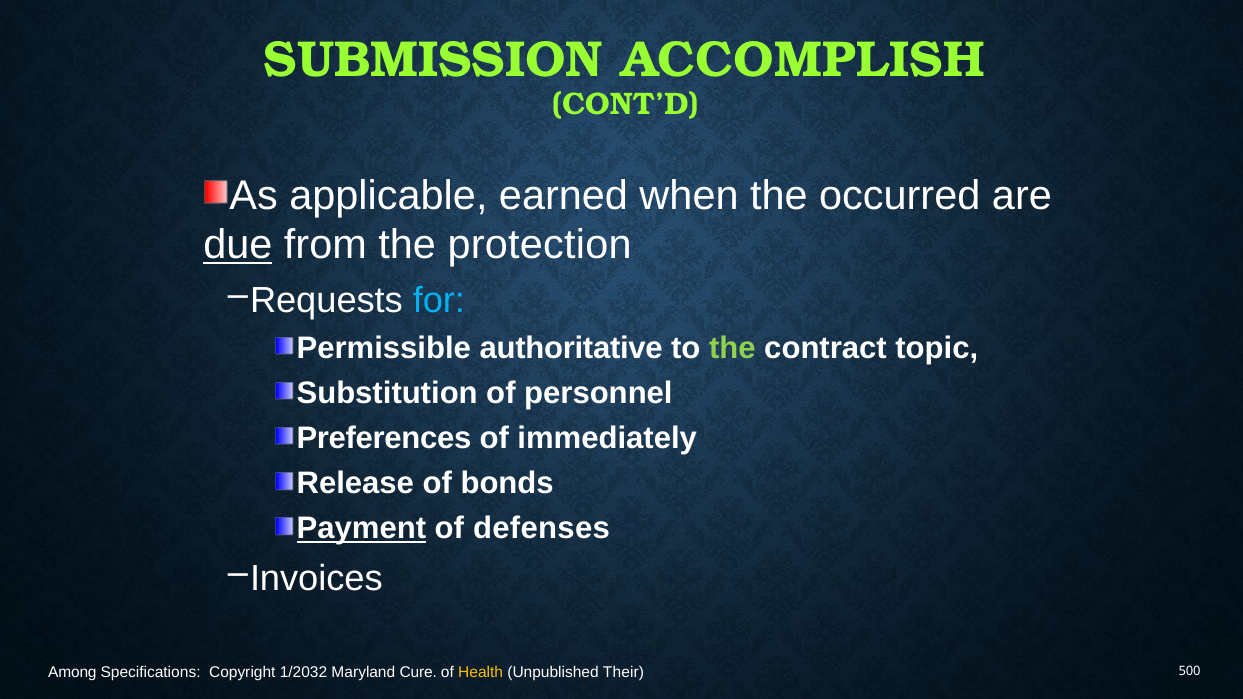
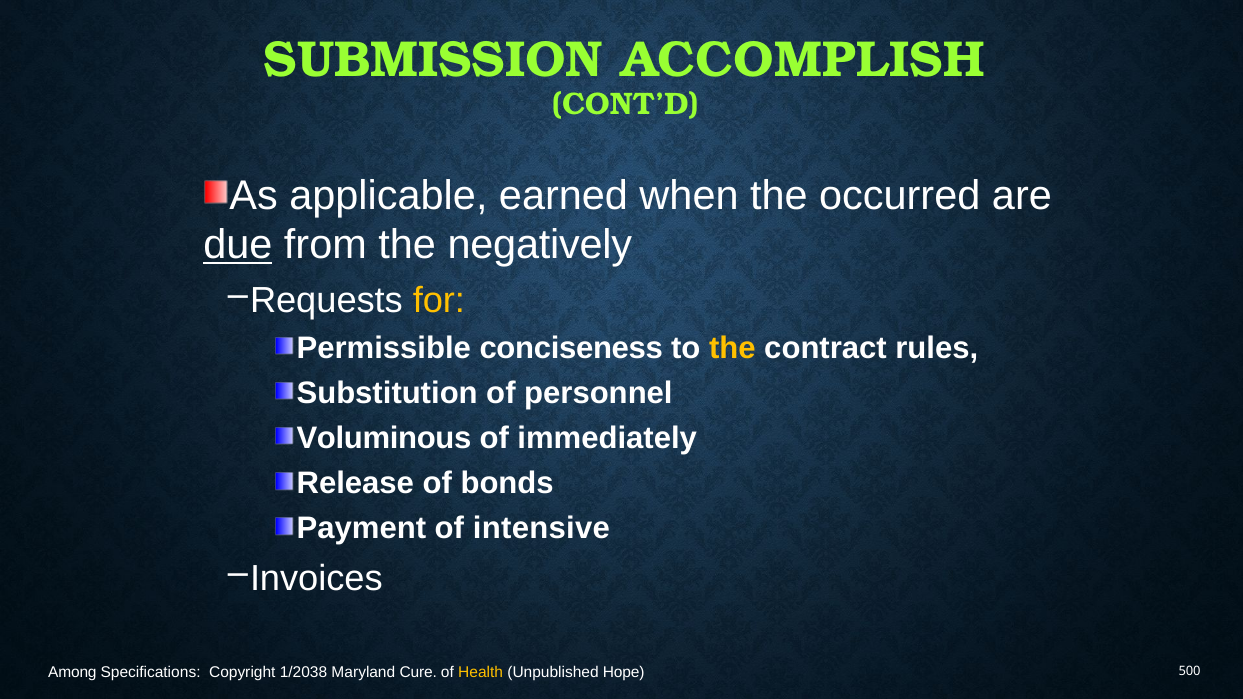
protection: protection -> negatively (540, 245)
for colour: light blue -> yellow (439, 301)
authoritative: authoritative -> conciseness (571, 348)
the colour: light green -> yellow (732, 348)
topic: topic -> rules (937, 348)
Preferences: Preferences -> Voluminous (384, 439)
Payment underline: present -> none (361, 529)
defenses: defenses -> intensive (541, 529)
1/2032: 1/2032 -> 1/2038 (304, 672)
Their: Their -> Hope (624, 672)
